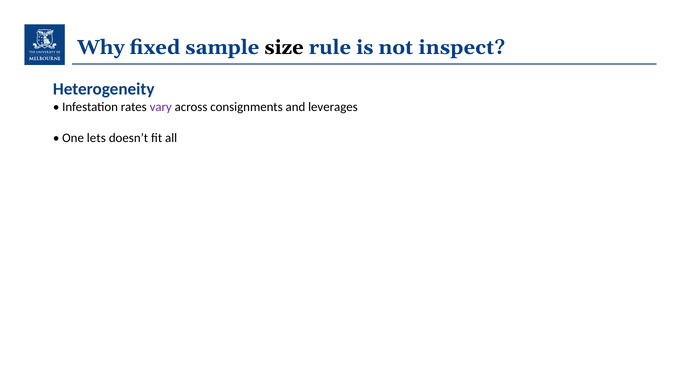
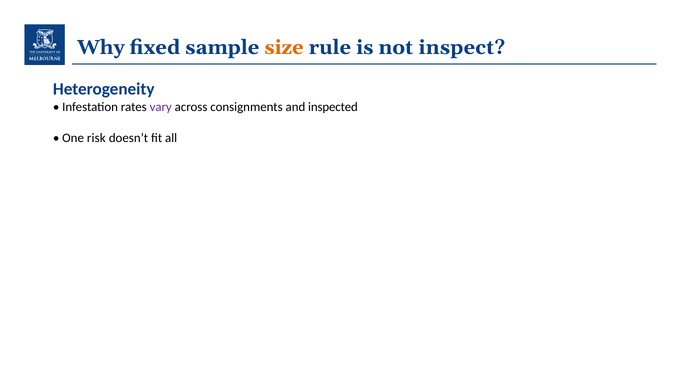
size colour: black -> orange (284, 47)
leverages: leverages -> inspected (333, 107)
lets: lets -> risk (96, 138)
